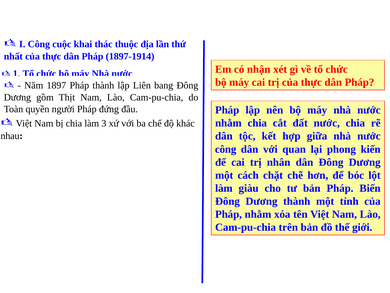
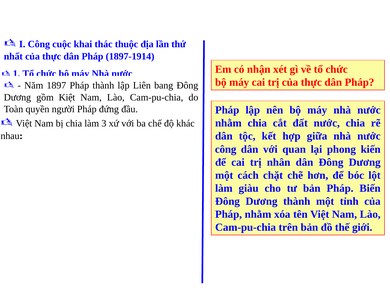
Thịt: Thịt -> Kiệt (67, 97)
